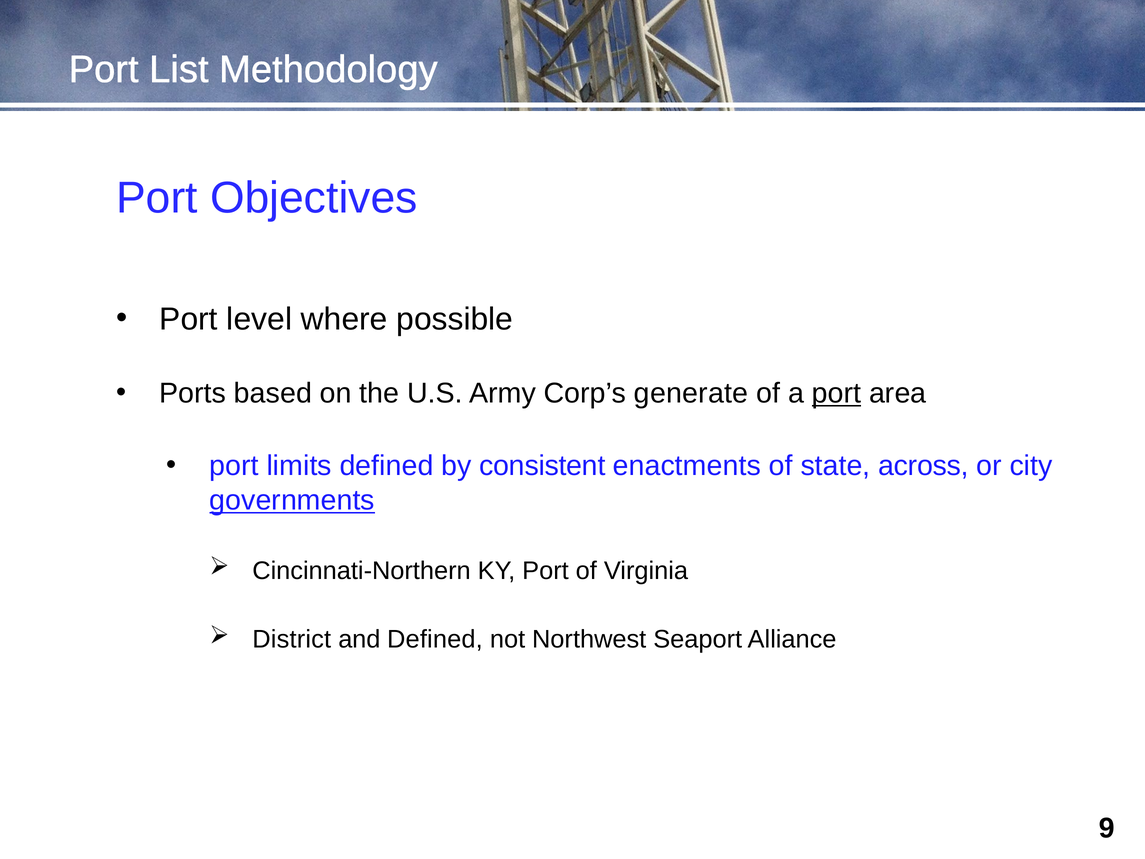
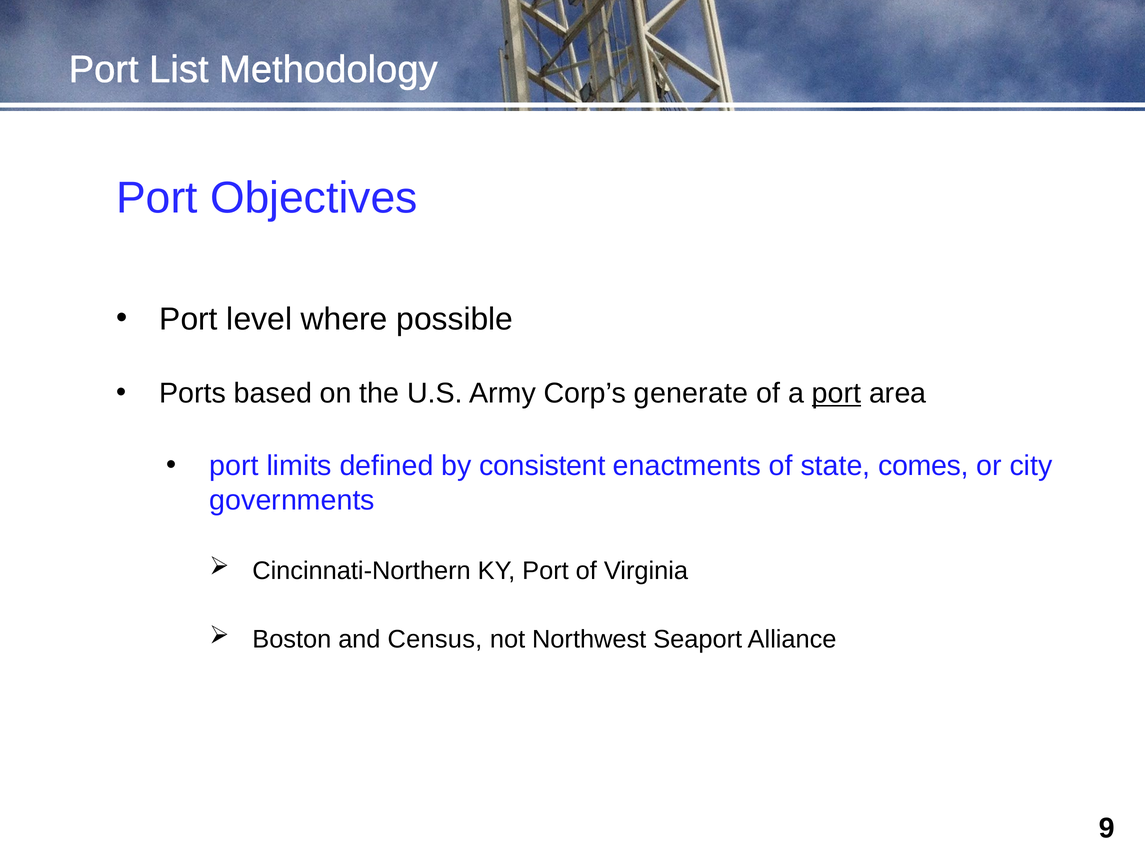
across: across -> comes (924, 466)
governments underline: present -> none (292, 500)
District: District -> Boston (292, 639)
and Defined: Defined -> Census (435, 639)
